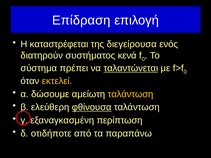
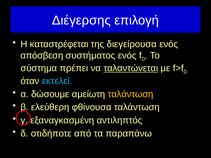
Επίδραση: Επίδραση -> Διέγερσης (81, 20)
διατηρούν: διατηρούν -> απόσβεση (42, 56)
συστήματος κενά: κενά -> ενός (127, 56)
εκτελεί colour: yellow -> light blue (57, 81)
φθίνουσα underline: present -> none (92, 107)
περίπτωση: περίπτωση -> αντιληπτός (120, 121)
